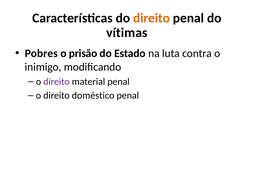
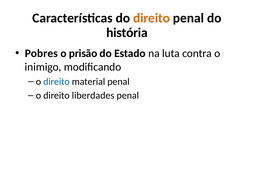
vítimas: vítimas -> história (127, 32)
direito colour: purple -> blue (56, 81)
doméstico: doméstico -> liberdades (93, 95)
